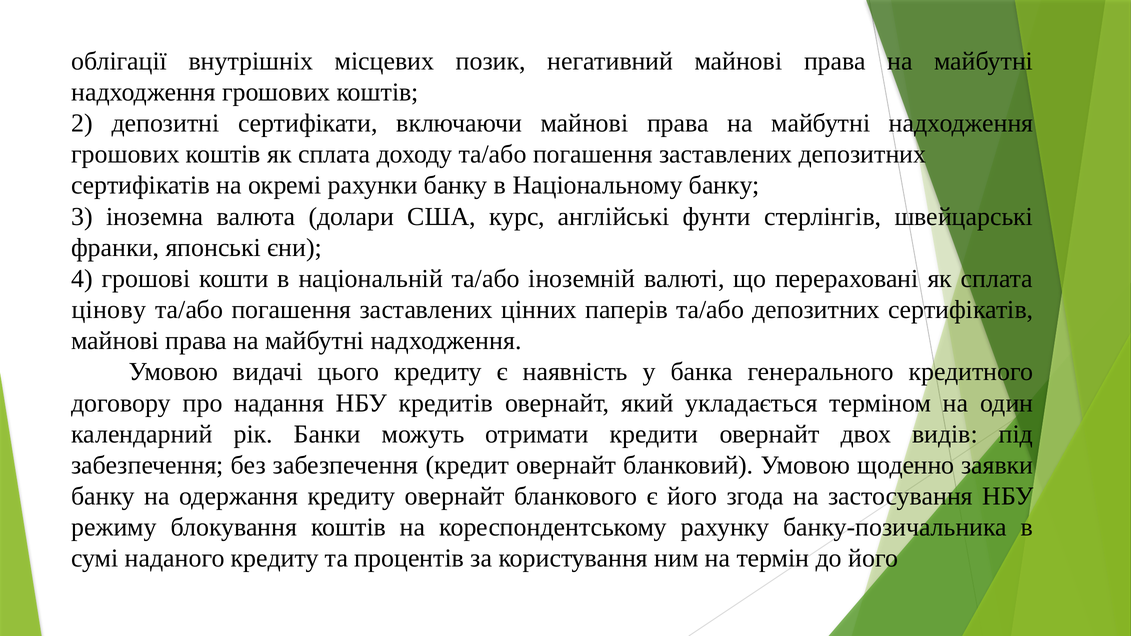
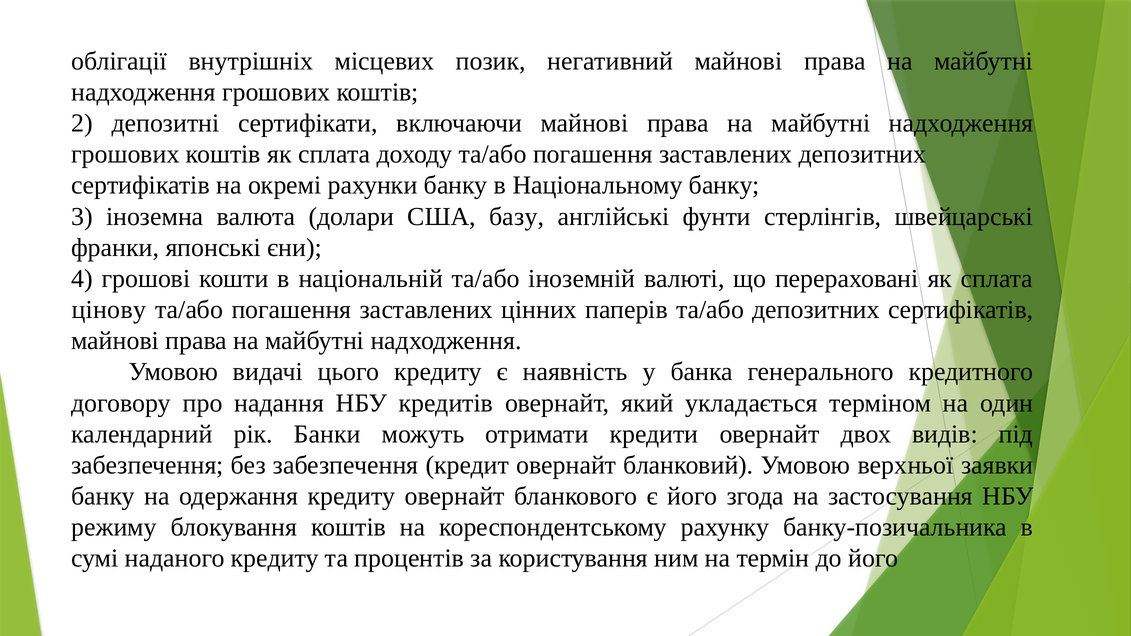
курс: курс -> базу (517, 217)
щоденно: щоденно -> верхньої (906, 465)
